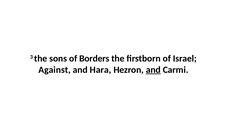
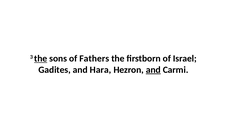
the underline: none -> present (41, 59)
Borders: Borders -> Fathers (94, 59)
Against: Against -> Gadites (55, 70)
